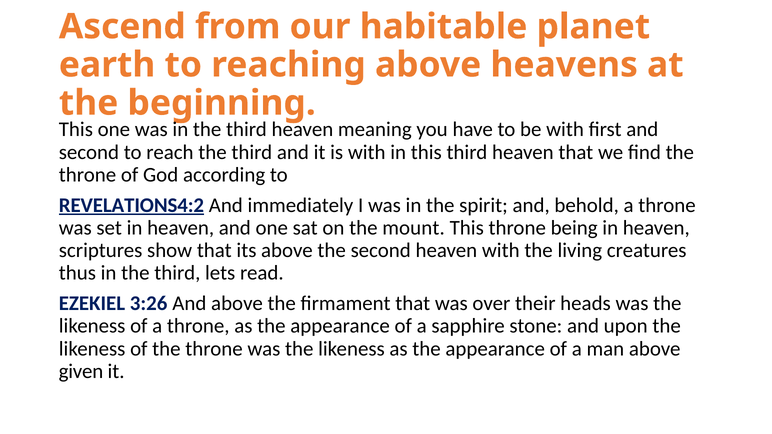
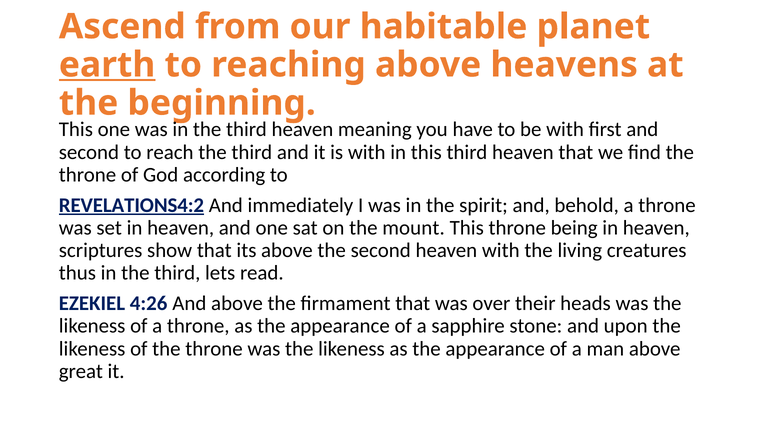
earth underline: none -> present (107, 65)
3:26: 3:26 -> 4:26 (149, 304)
given: given -> great (81, 371)
